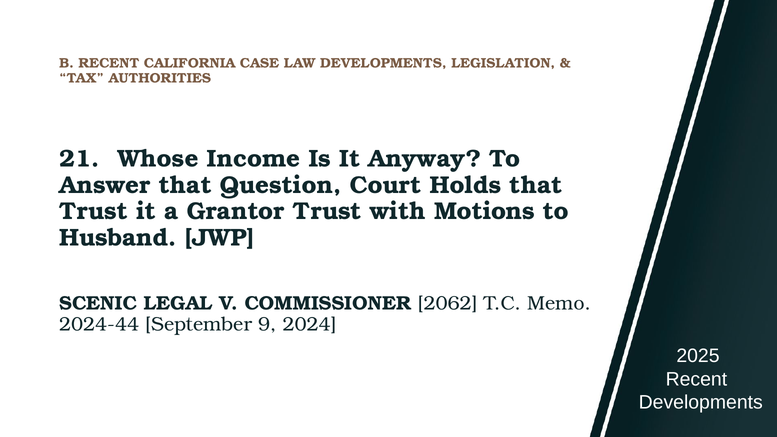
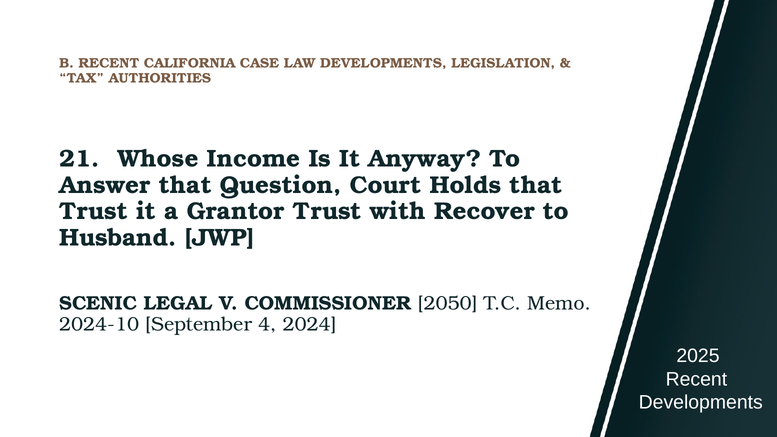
Motions: Motions -> Recover (484, 211)
2062: 2062 -> 2050 (448, 304)
2024-44: 2024-44 -> 2024-10 (99, 325)
9: 9 -> 4 (267, 325)
